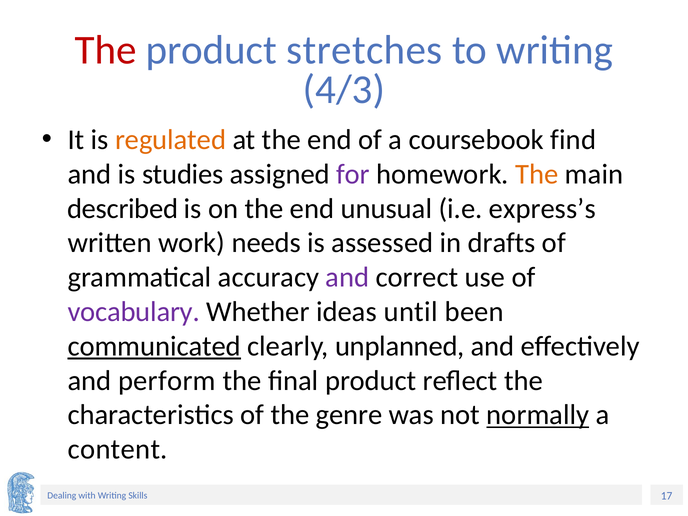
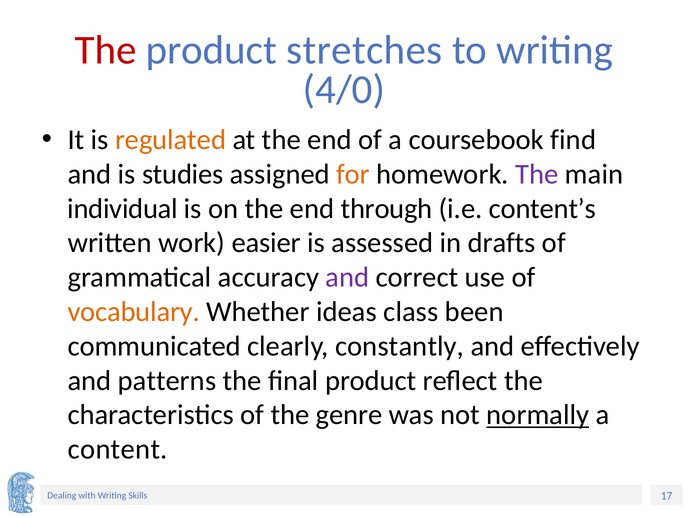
4/3: 4/3 -> 4/0 (344, 90)
for colour: purple -> orange (353, 174)
The colour: orange -> purple (537, 174)
described: described -> individual (123, 209)
unusual: unusual -> through (387, 209)
express’s: express’s -> content’s (542, 209)
needs: needs -> easier (266, 243)
vocabulary colour: purple -> orange (134, 312)
until: until -> class (411, 312)
communicated underline: present -> none (154, 346)
unplanned: unplanned -> constantly (400, 346)
perform: perform -> patterns (167, 381)
